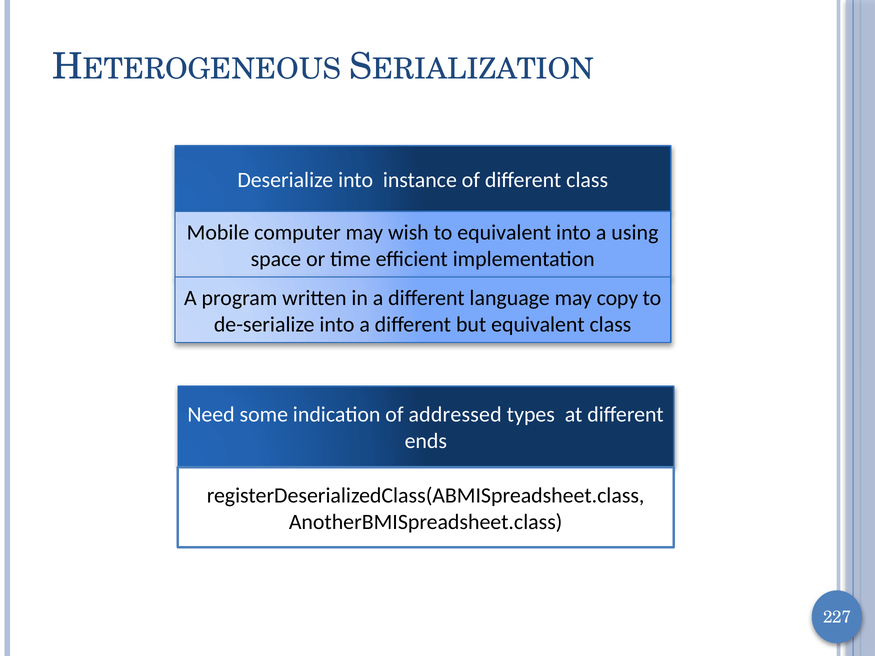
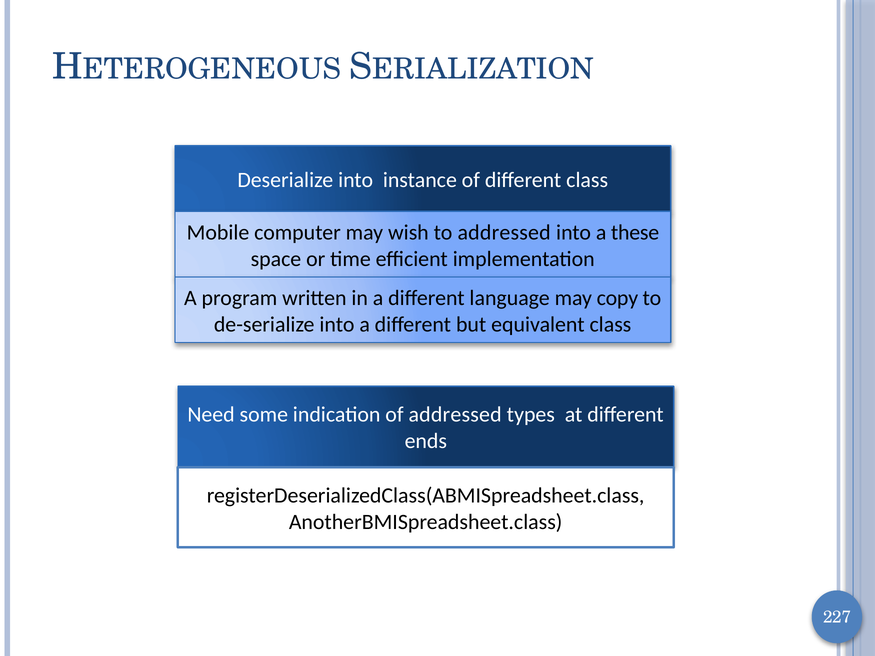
to equivalent: equivalent -> addressed (504, 233)
using: using -> these (635, 233)
